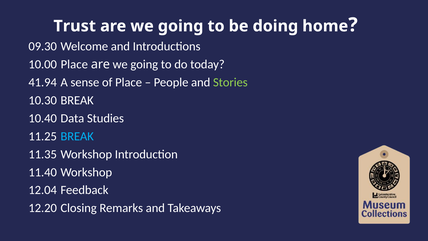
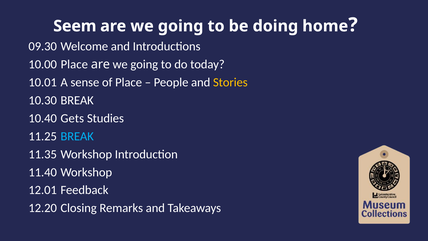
Trust: Trust -> Seem (75, 26)
41.94: 41.94 -> 10.01 (43, 82)
Stories colour: light green -> yellow (230, 82)
Data: Data -> Gets (72, 118)
12.04: 12.04 -> 12.01 (43, 190)
